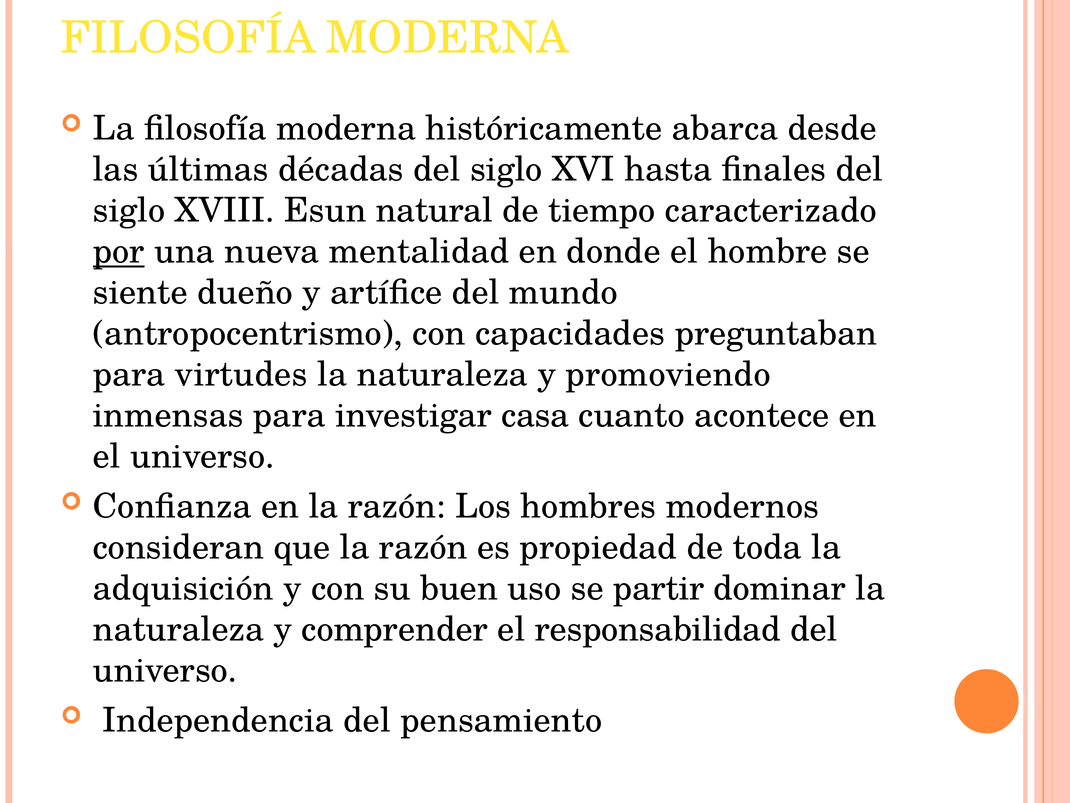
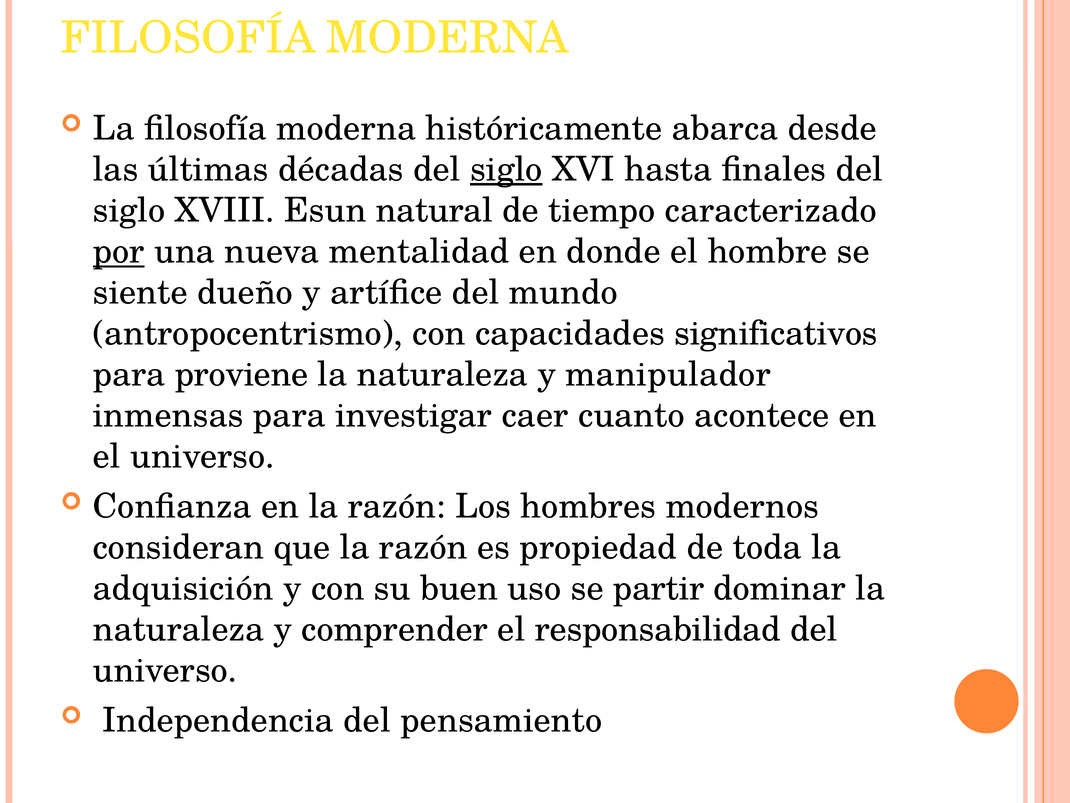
siglo underline: none -> present (506, 169)
preguntaban: preguntaban -> significativos (776, 333)
virtudes: virtudes -> proviene (242, 374)
promoviendo: promoviendo -> manipulador (668, 374)
casa: casa -> caer (535, 415)
